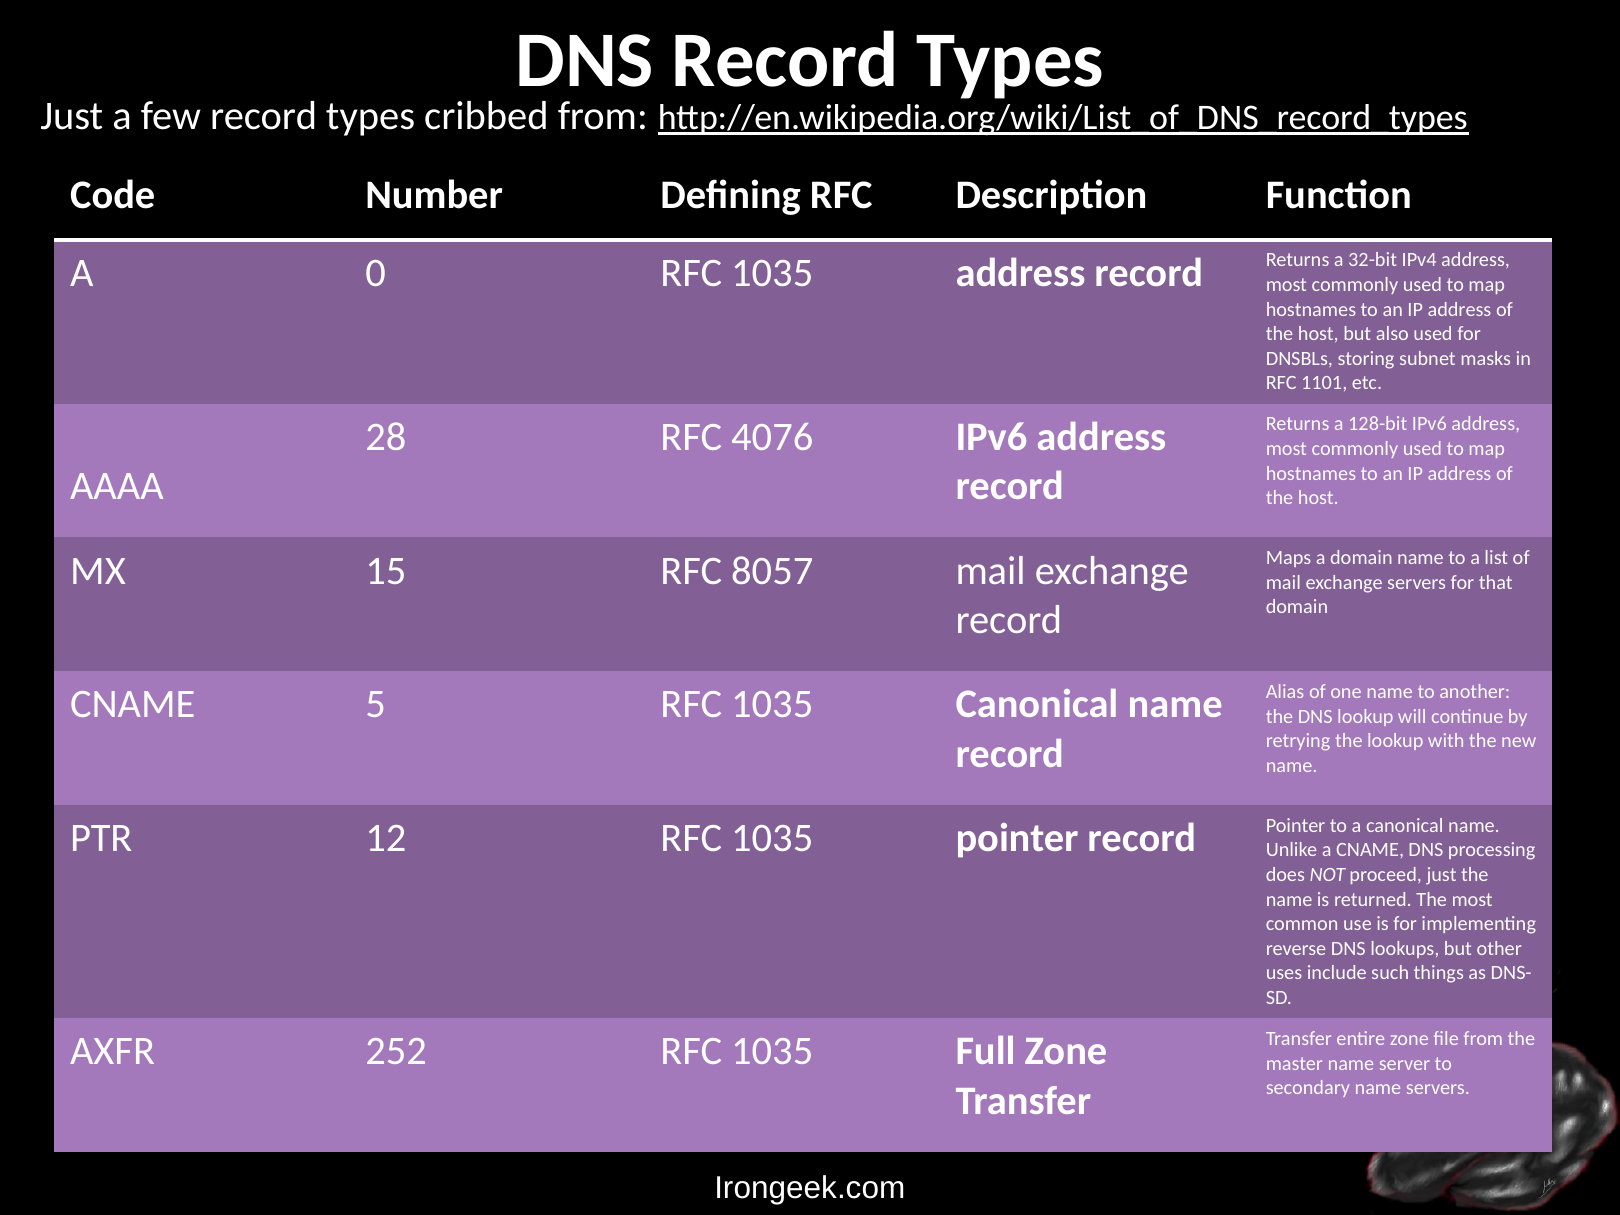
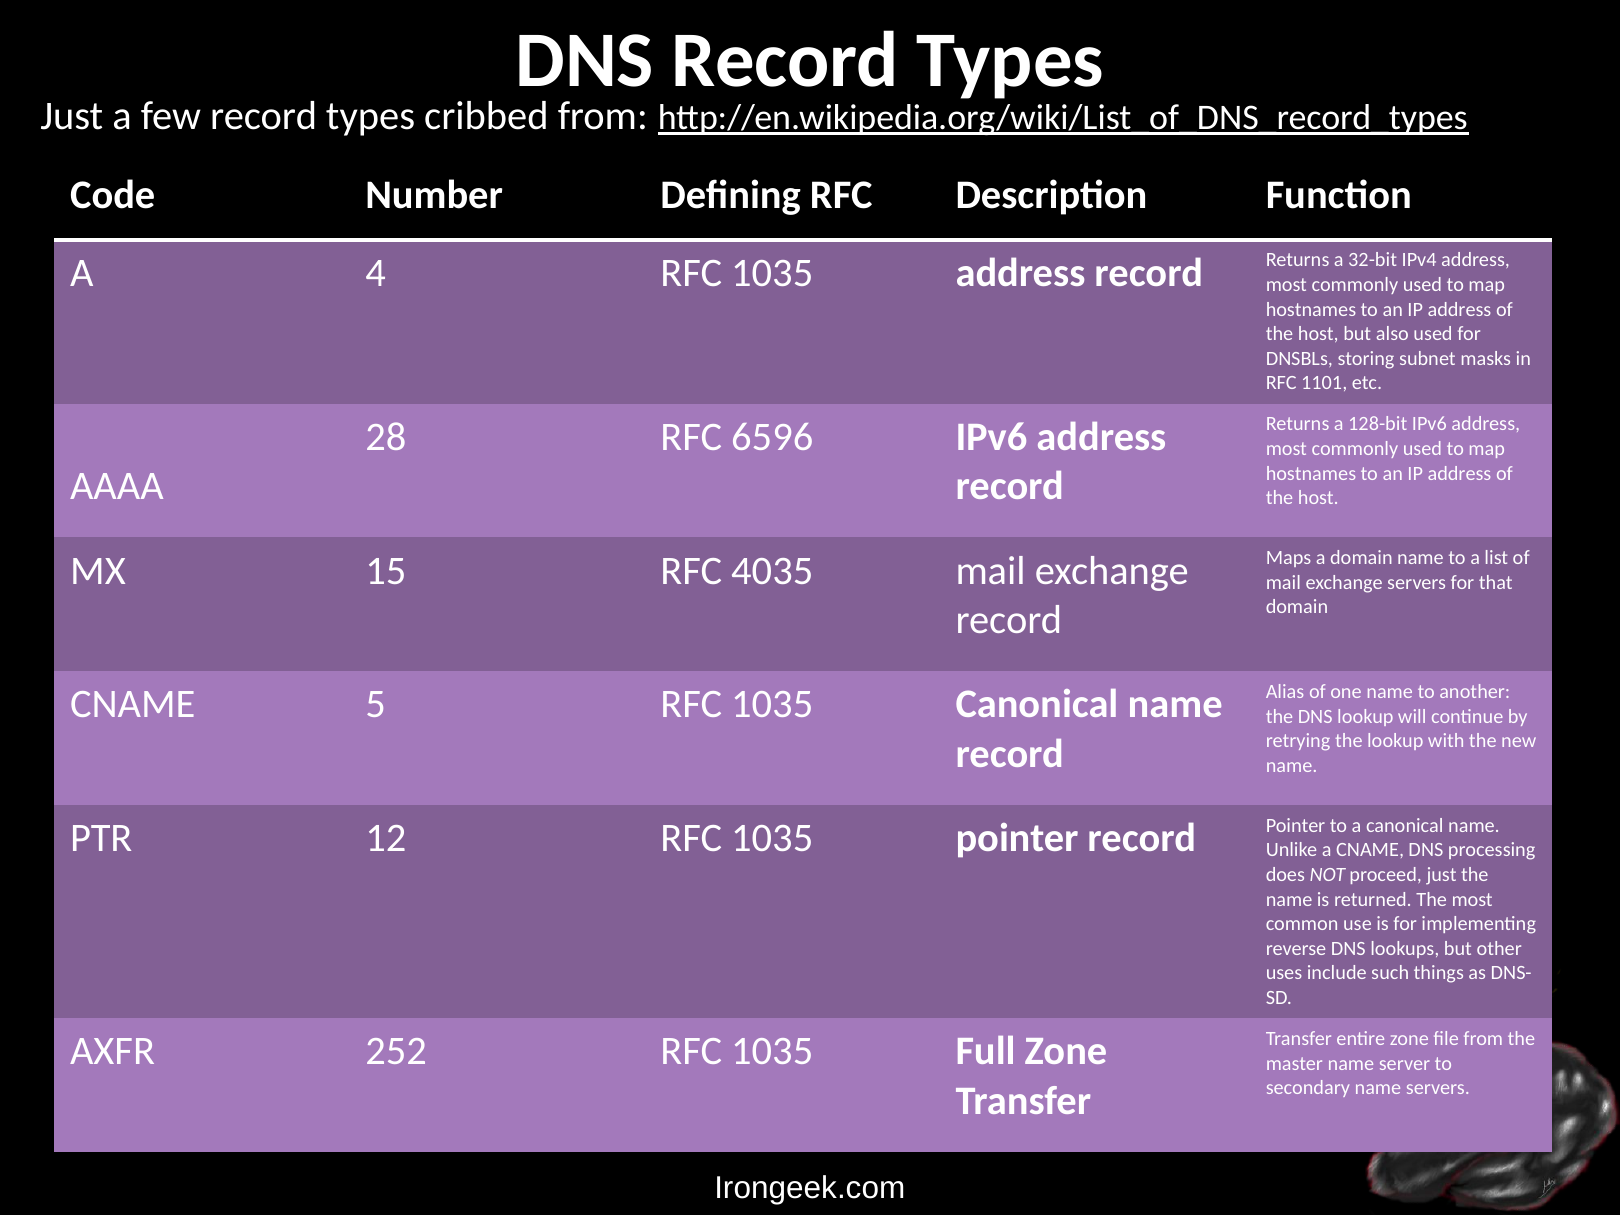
0: 0 -> 4 (376, 273)
4076: 4076 -> 6596 (772, 437)
8057: 8057 -> 4035 (772, 571)
